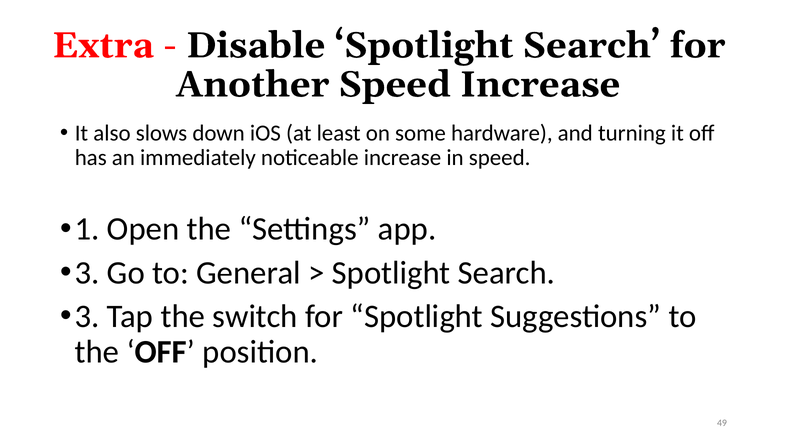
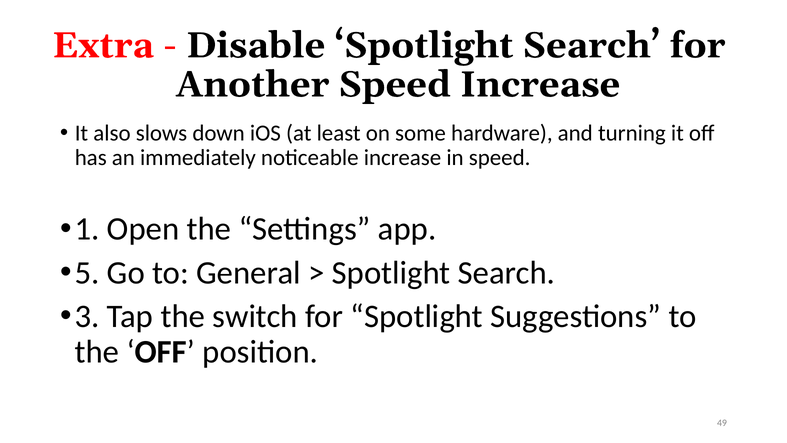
3: 3 -> 5 (87, 272)
